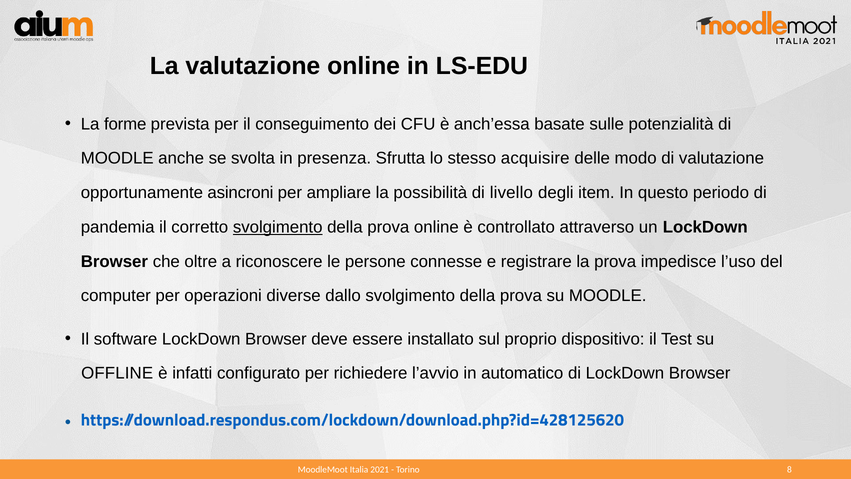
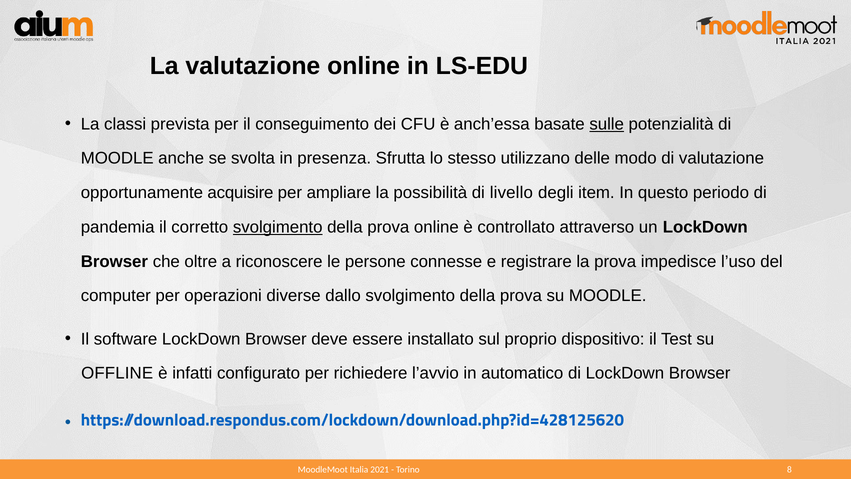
forme: forme -> classi (125, 124)
sulle underline: none -> present (607, 124)
acquisire: acquisire -> utilizzano (535, 158)
asincroni: asincroni -> acquisire (240, 193)
